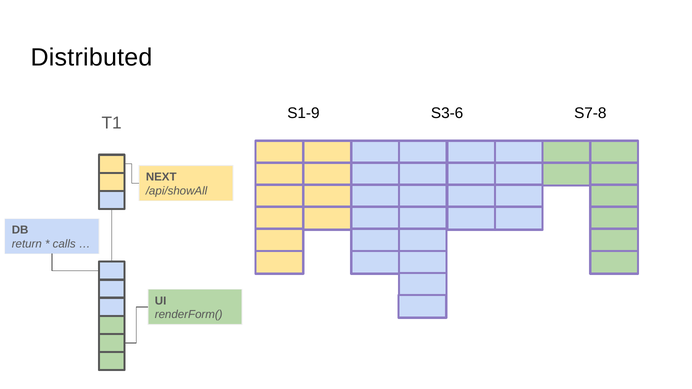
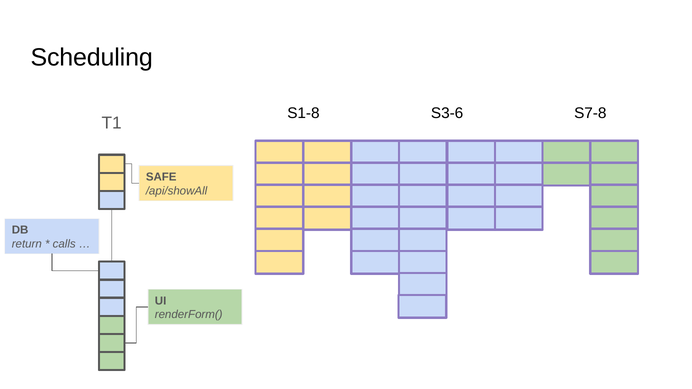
Distributed: Distributed -> Scheduling (92, 57)
S1-9: S1-9 -> S1-8 (303, 113)
NEXT: NEXT -> SAFE (161, 177)
